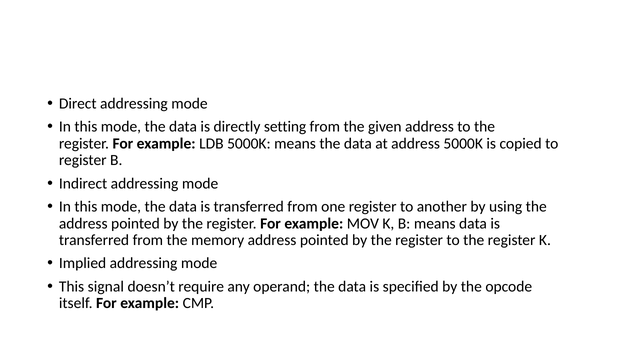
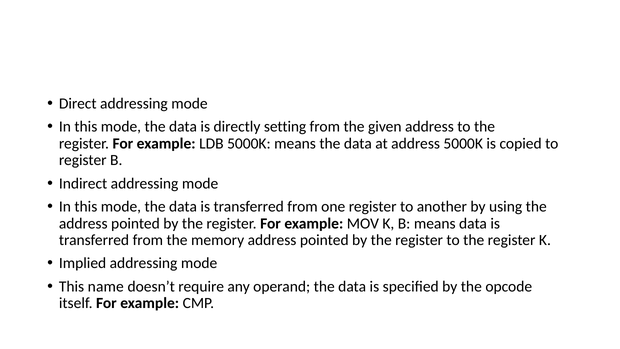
signal: signal -> name (106, 286)
